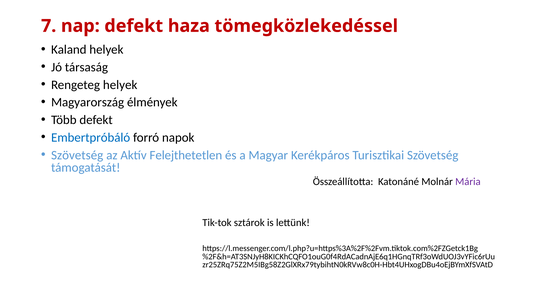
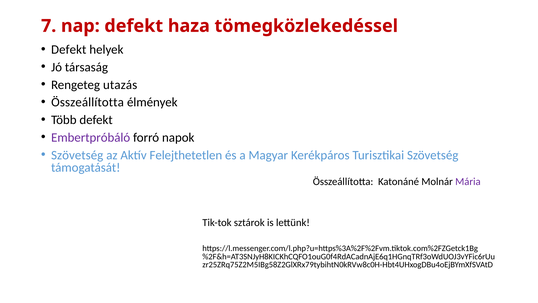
Kaland: Kaland -> Defekt (69, 50)
Rengeteg helyek: helyek -> utazás (120, 85)
Magyarország: Magyarország -> Összeállította (88, 102)
Embertpróbáló colour: blue -> purple (91, 137)
